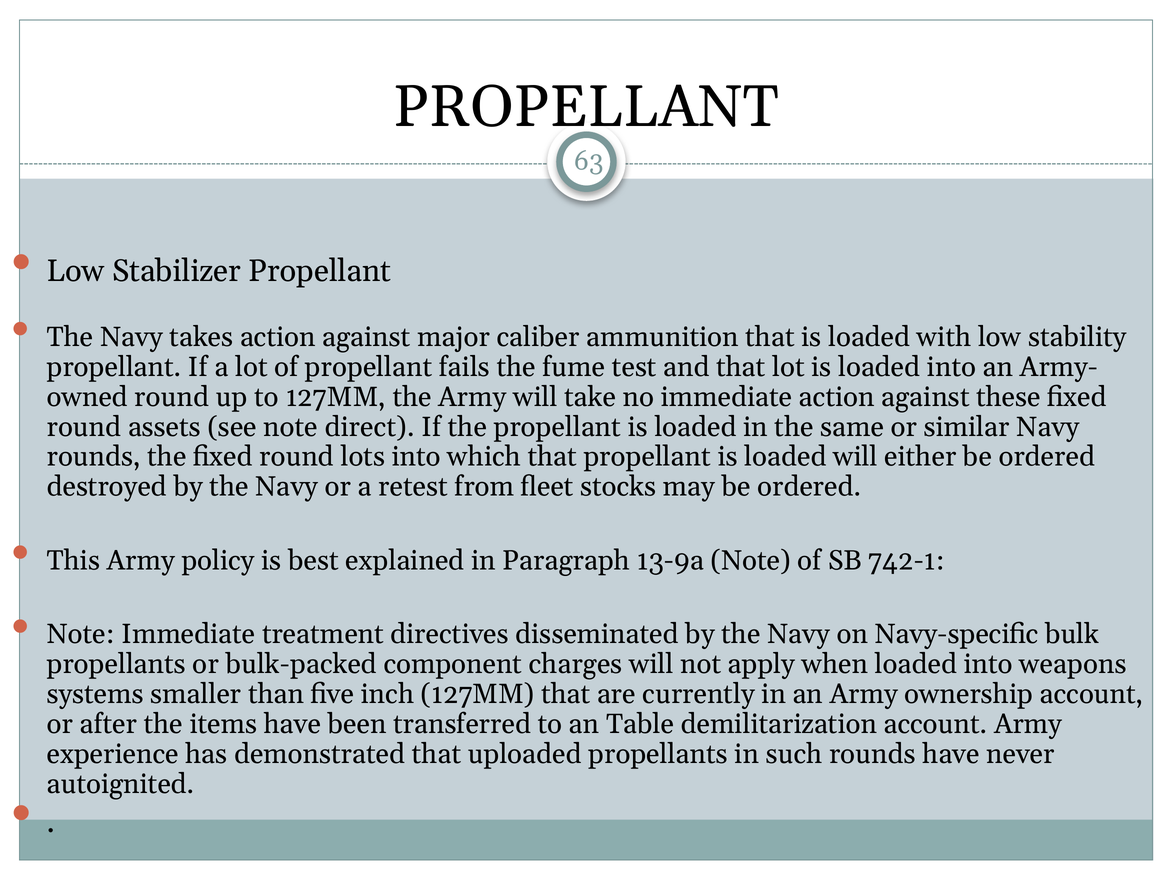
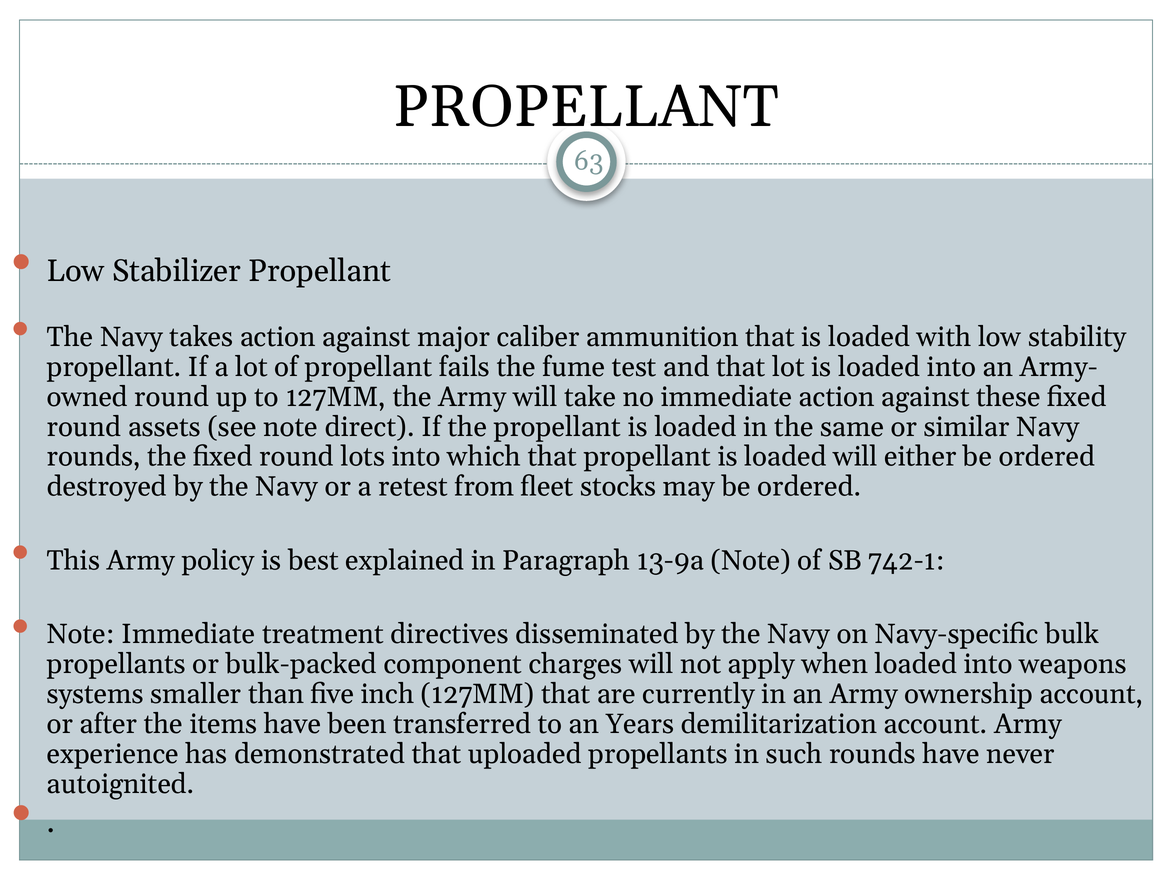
Table: Table -> Years (640, 724)
